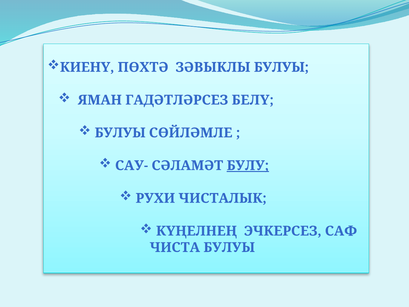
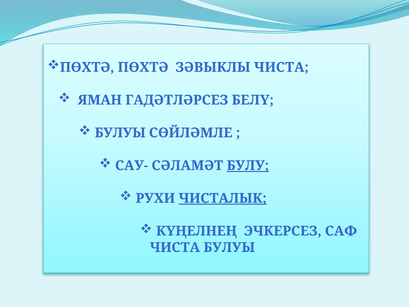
КИЕНҮ: КИЕНҮ -> ПӨХТӘ (87, 67)
ЗӘВЫКЛЫ БУЛУЫ: БУЛУЫ -> ЧИСТА (281, 67)
ЧИСТАЛЫК underline: none -> present (223, 198)
